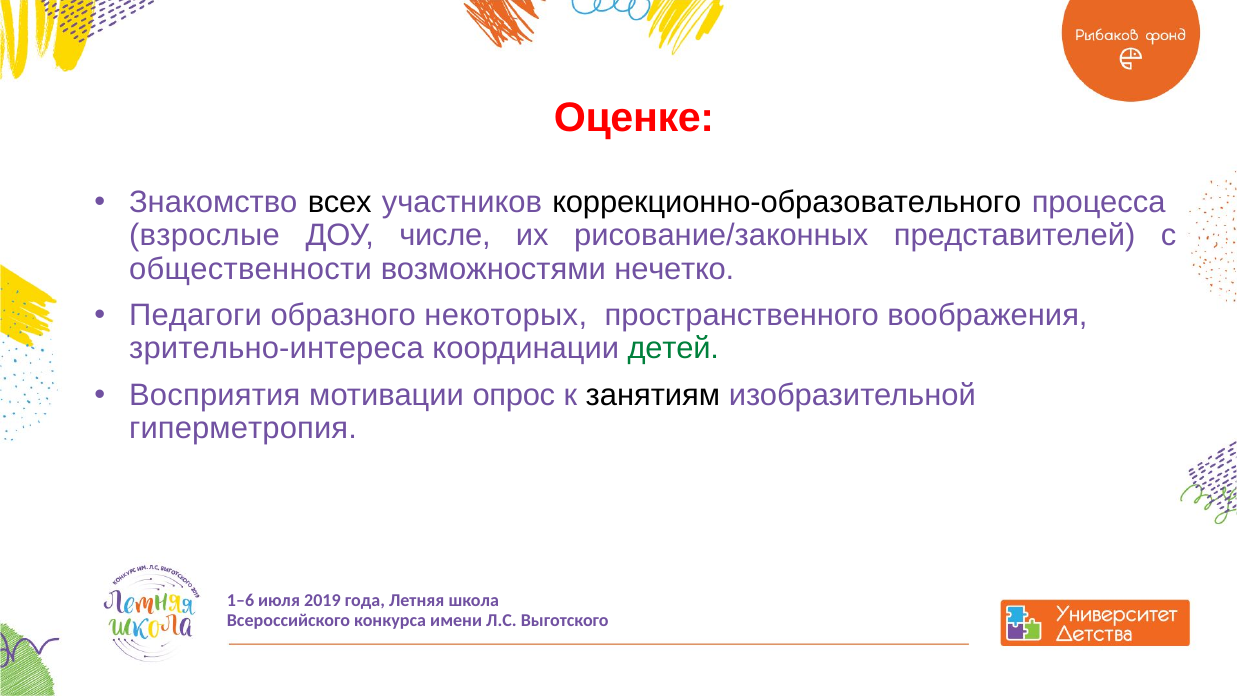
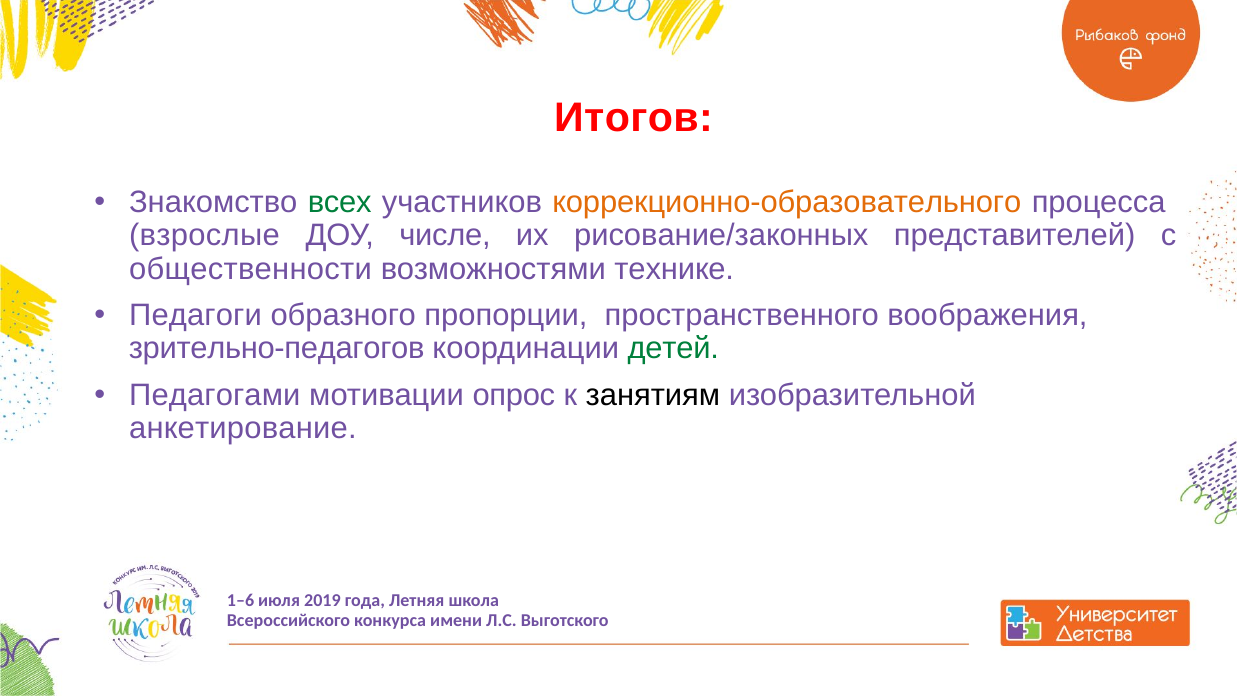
Оценке: Оценке -> Итогов (634, 118)
всех colour: black -> green (340, 202)
коррекционно-образовательного colour: black -> orange (787, 202)
нечетко: нечетко -> технике (674, 269)
некоторых: некоторых -> пропорции (506, 315)
зрительно-интереса: зрительно-интереса -> зрительно-педагогов (277, 349)
Восприятия: Восприятия -> Педагогами (215, 395)
гиперметропия: гиперметропия -> анкетирование (243, 428)
